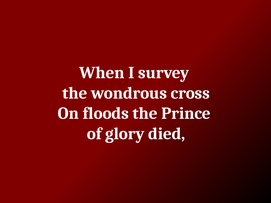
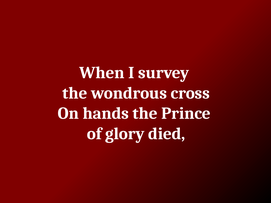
floods: floods -> hands (106, 113)
